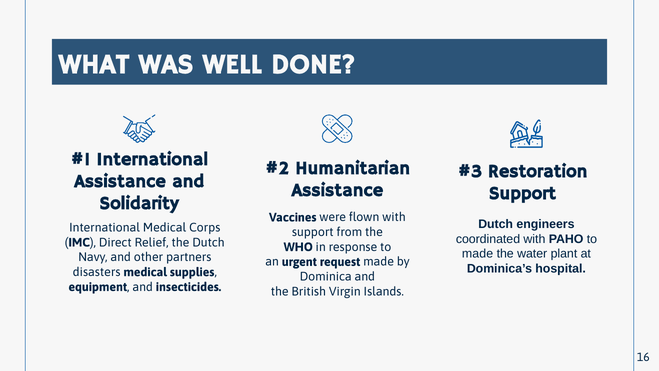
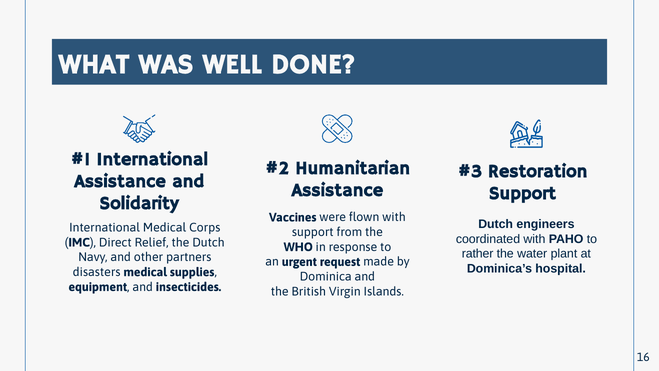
made: made -> rather (478, 254)
